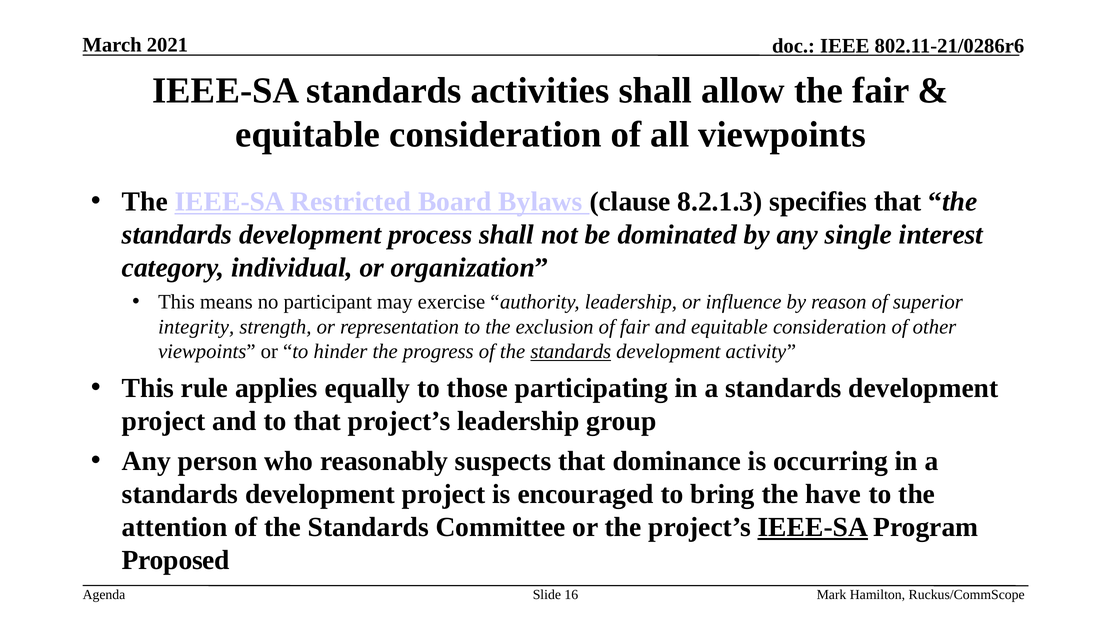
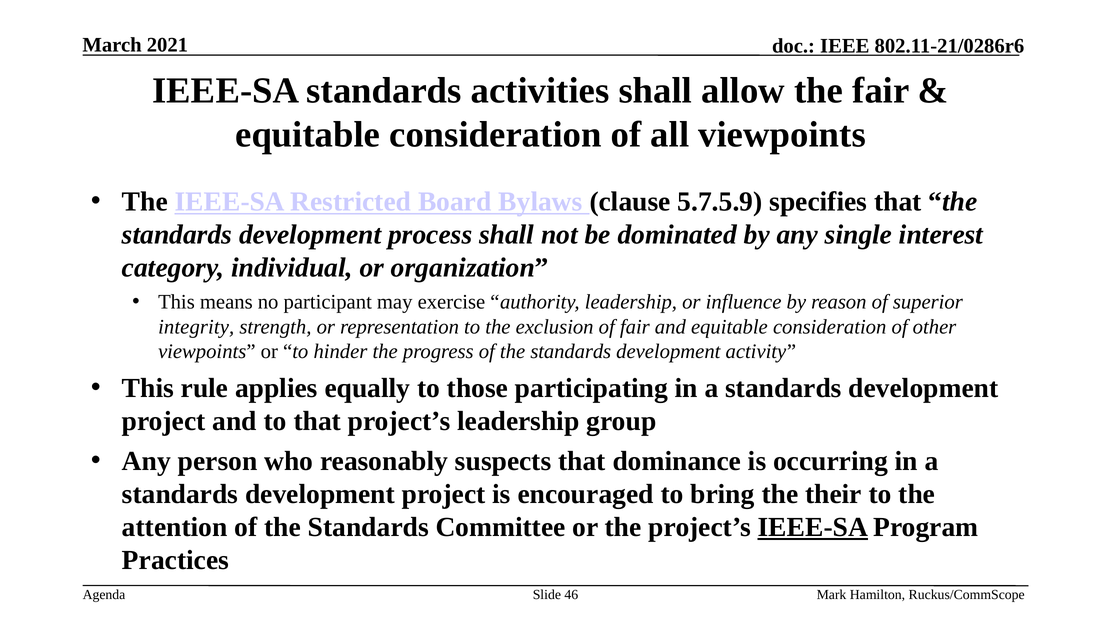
8.2.1.3: 8.2.1.3 -> 5.7.5.9 (720, 202)
standards underline: present -> none (571, 352)
have: have -> their (833, 494)
Proposed: Proposed -> Practices (175, 560)
16: 16 -> 46 (571, 595)
